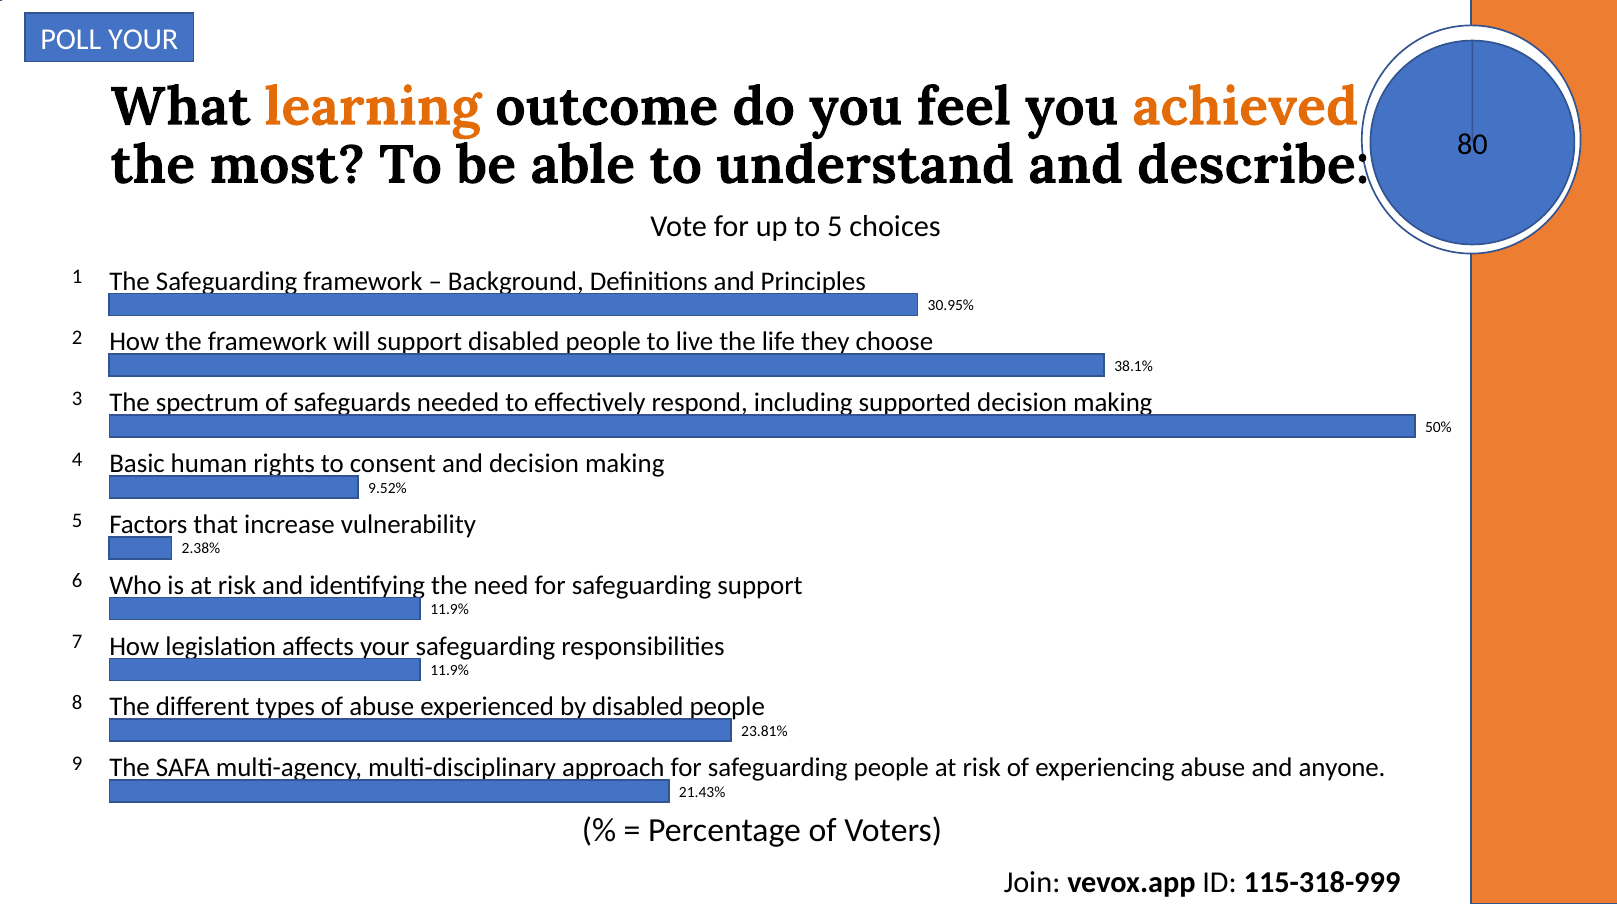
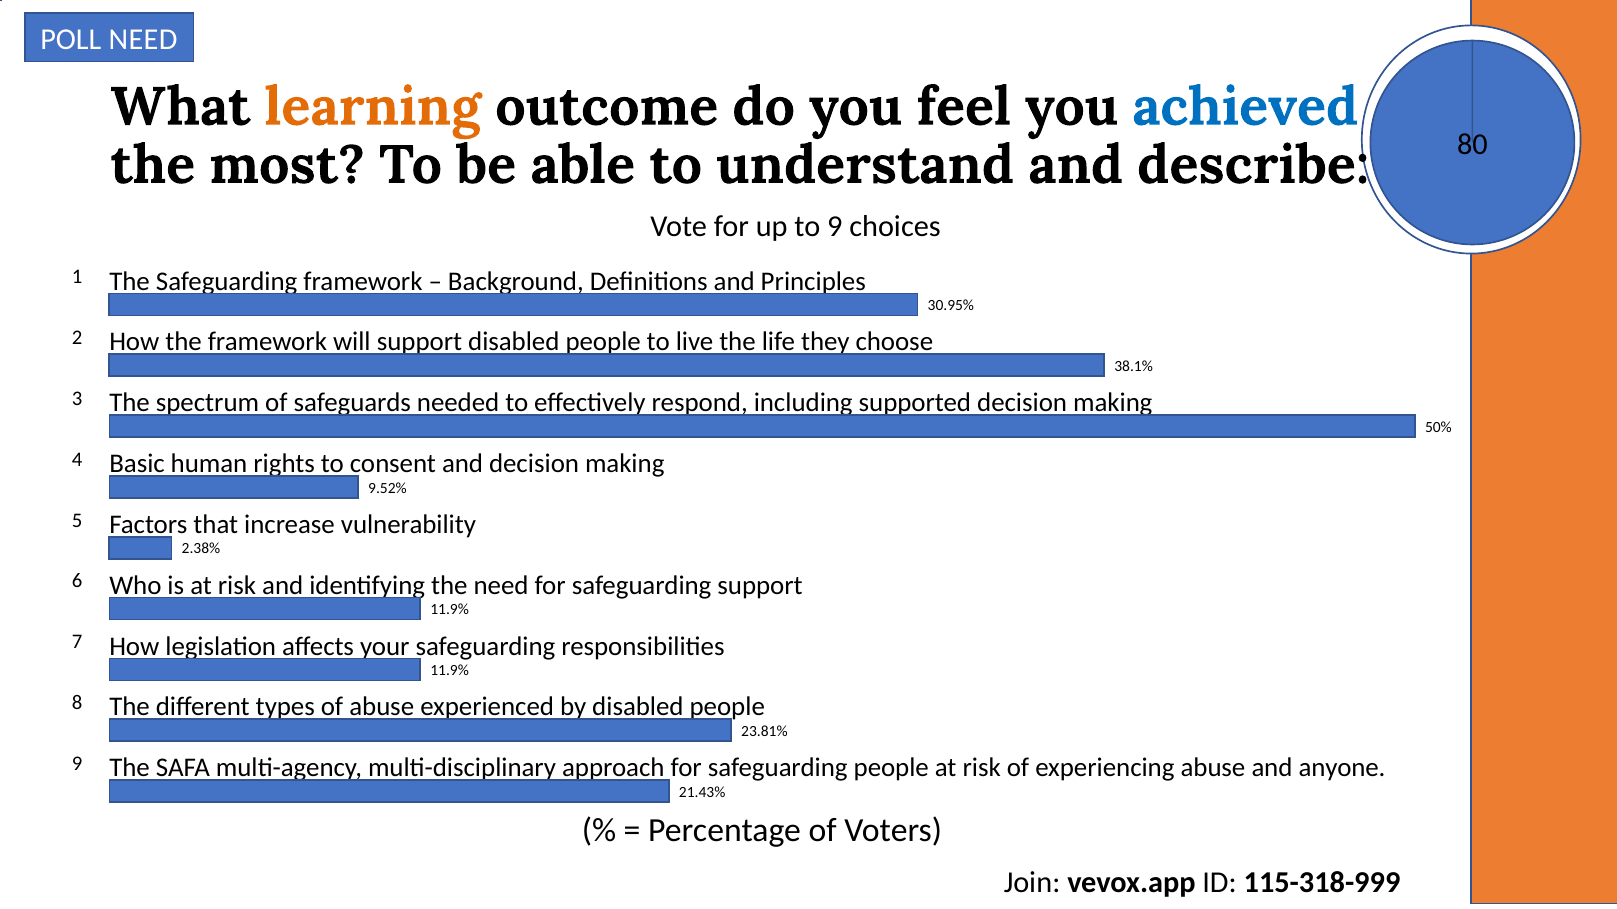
POLL YOUR: YOUR -> NEED (143, 40)
achieved colour: orange -> blue (1245, 107)
to 5: 5 -> 9 (835, 227)
